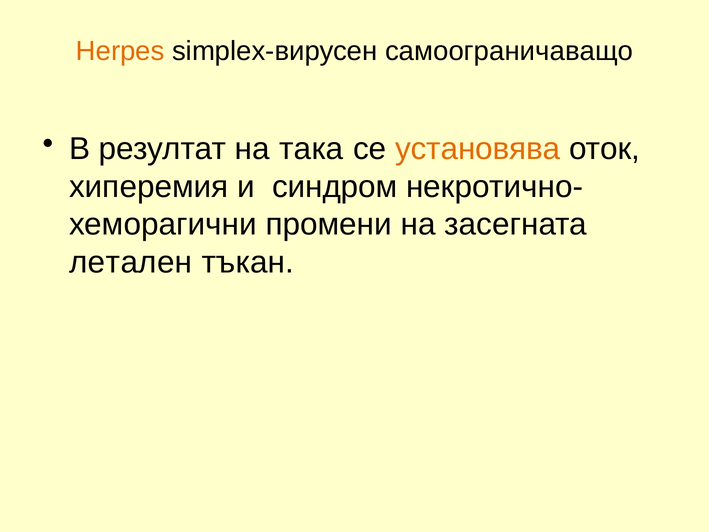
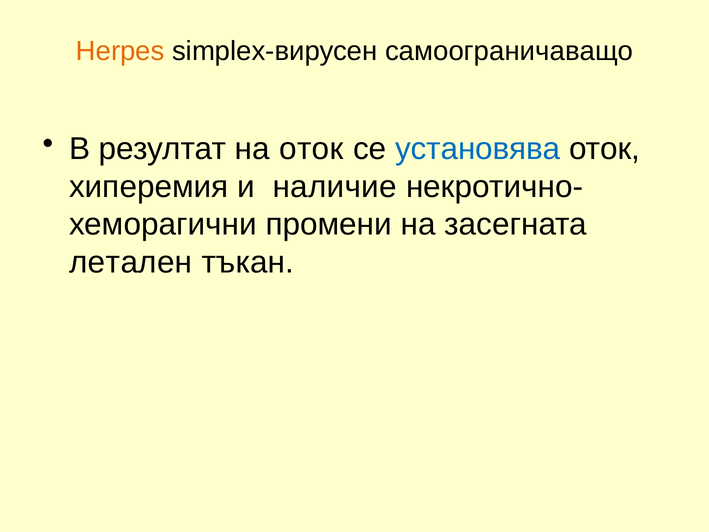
на така: така -> оток (311, 149)
установява colour: orange -> blue (478, 149)
синдром: синдром -> наличие (335, 187)
